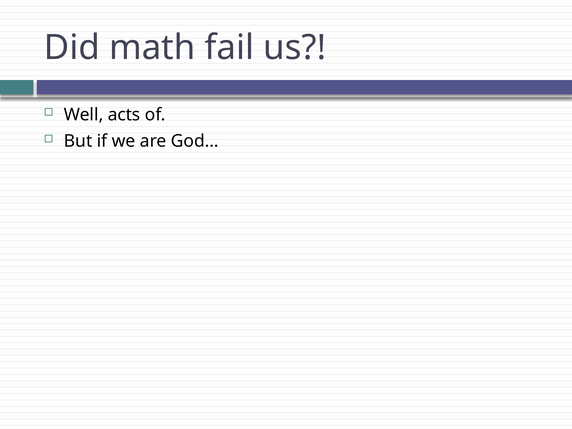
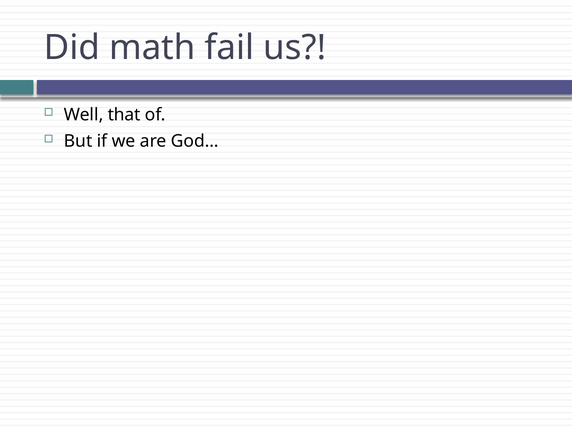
acts: acts -> that (124, 115)
